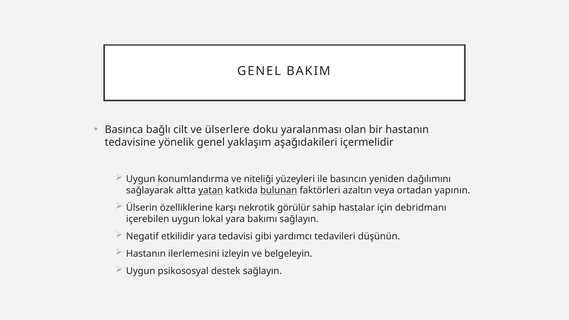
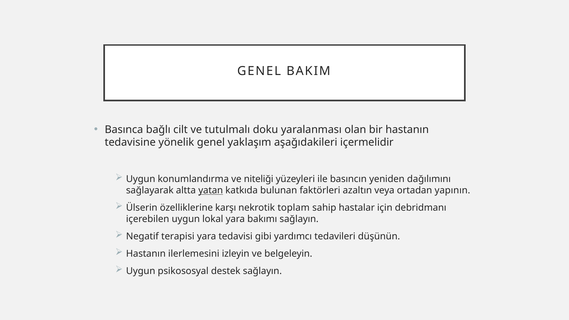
ülserlere: ülserlere -> tutulmalı (227, 130)
bulunan underline: present -> none (279, 190)
görülür: görülür -> toplam (294, 208)
etkilidir: etkilidir -> terapisi (178, 236)
